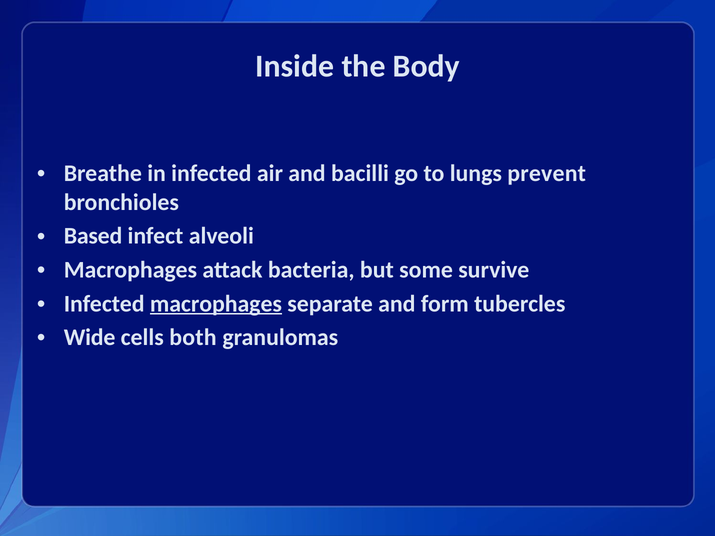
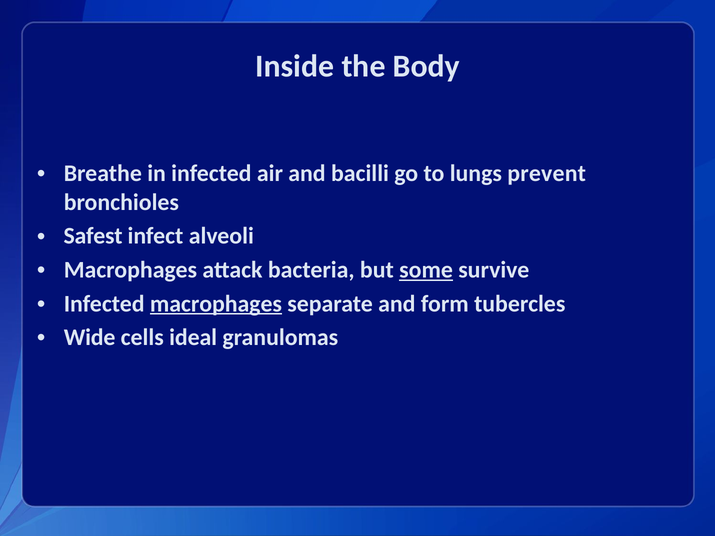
Based: Based -> Safest (93, 236)
some underline: none -> present (426, 270)
both: both -> ideal (193, 338)
